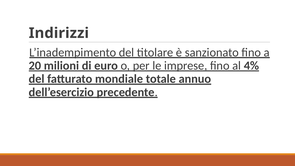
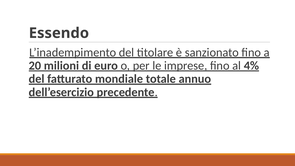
Indirizzi: Indirizzi -> Essendo (59, 33)
